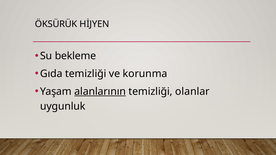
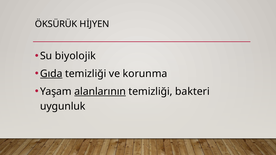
bekleme: bekleme -> biyolojik (75, 56)
Gıda underline: none -> present (51, 74)
olanlar: olanlar -> bakteri (192, 92)
